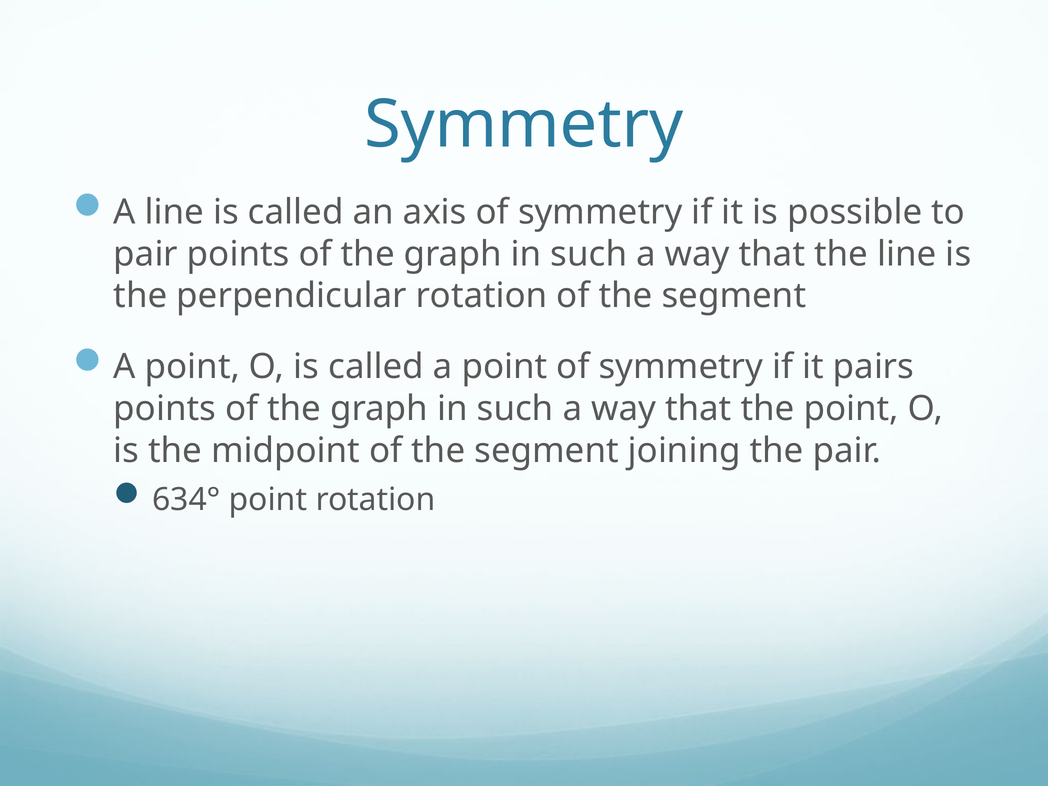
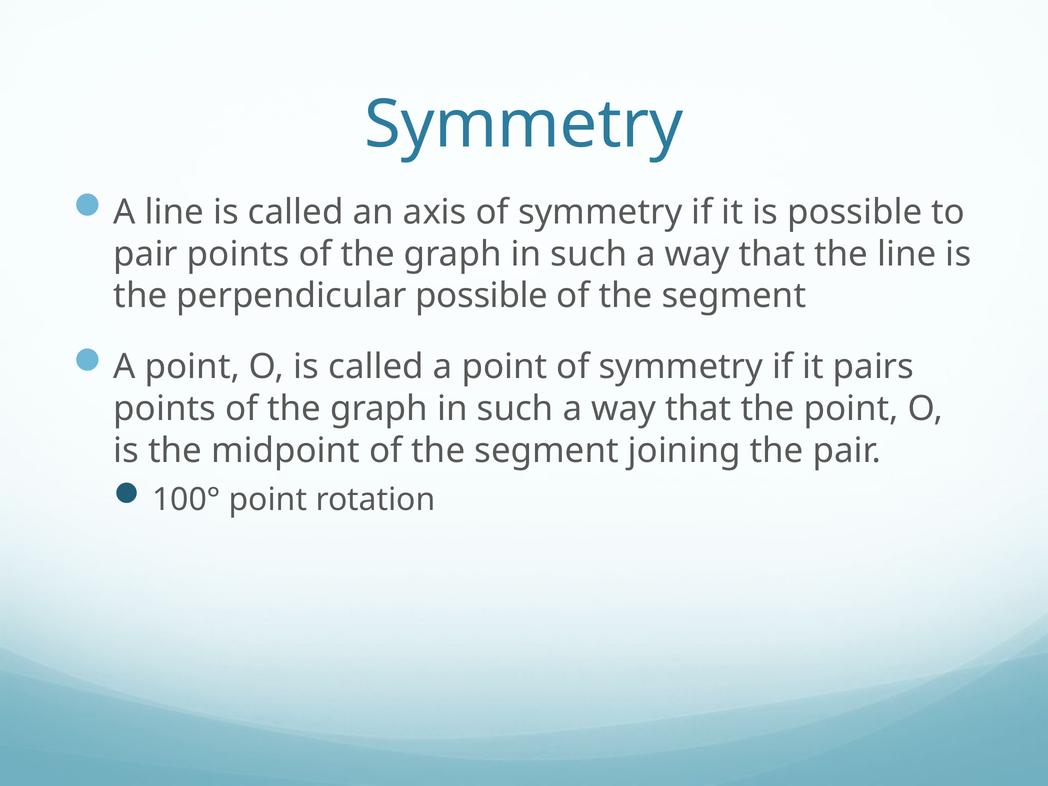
perpendicular rotation: rotation -> possible (482, 296)
634°: 634° -> 100° (186, 499)
